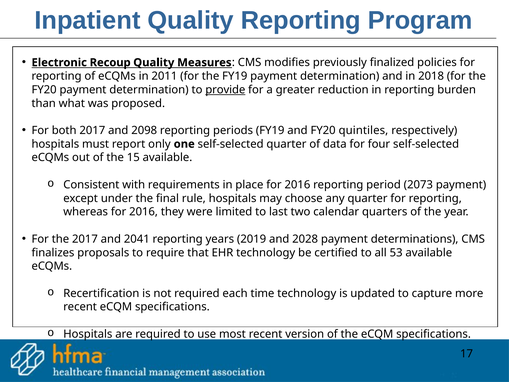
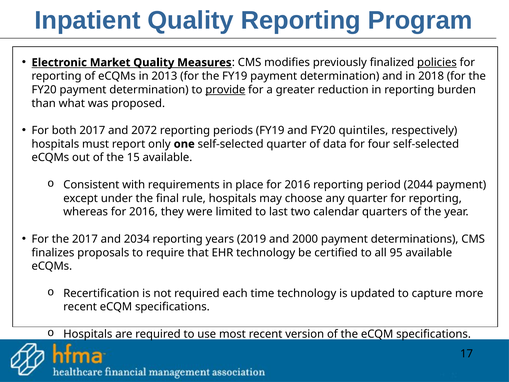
Recoup: Recoup -> Market (110, 63)
policies underline: none -> present (437, 63)
2011: 2011 -> 2013 (164, 76)
2098: 2098 -> 2072 (144, 130)
2073: 2073 -> 2044 (418, 185)
2041: 2041 -> 2034 (137, 239)
2028: 2028 -> 2000 (305, 239)
53: 53 -> 95 (396, 252)
